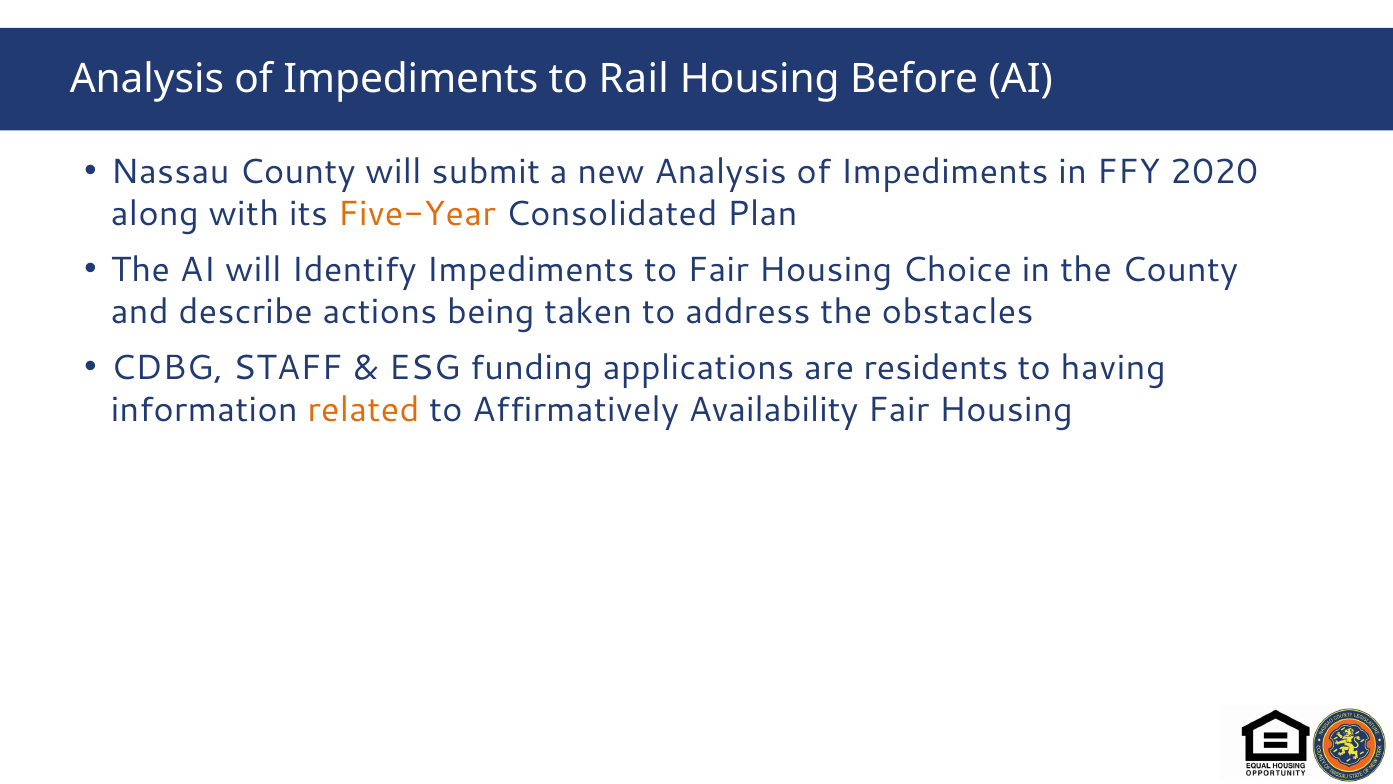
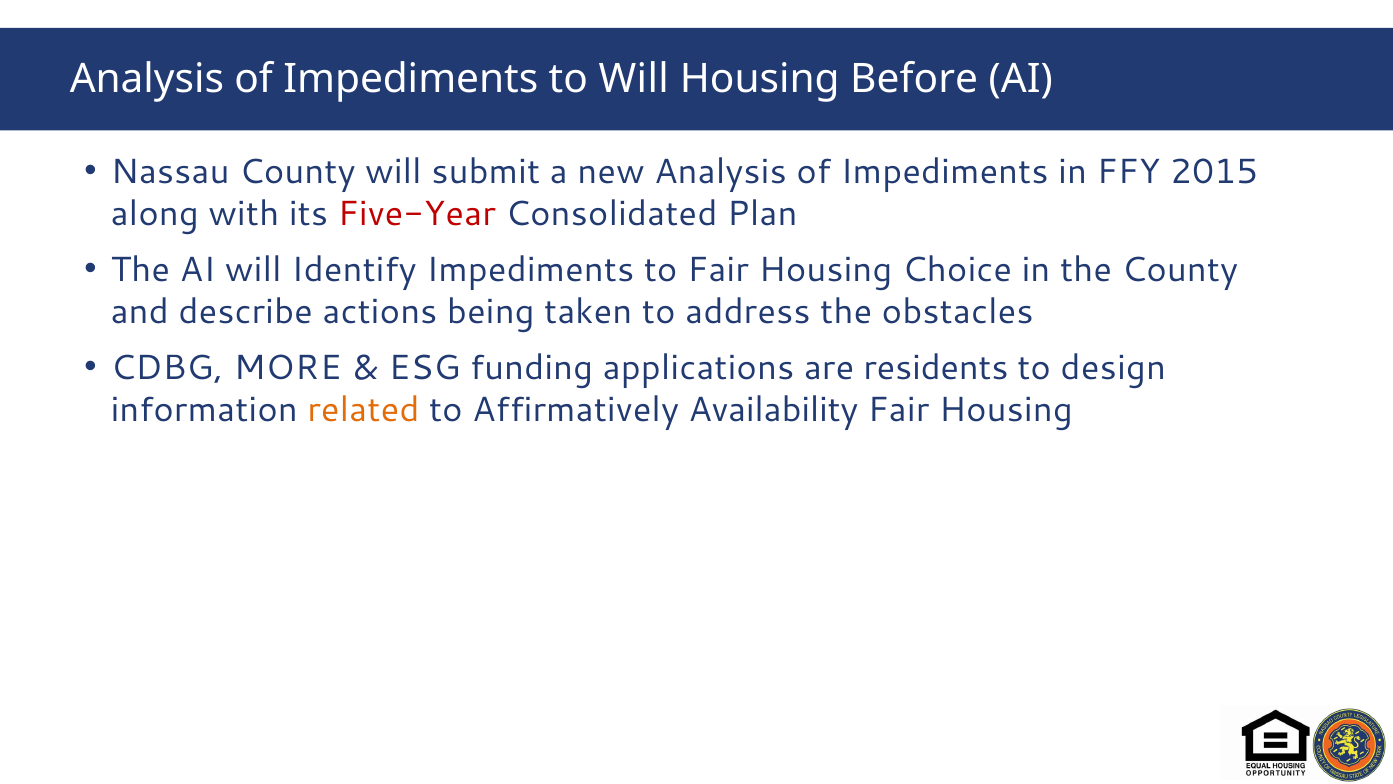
to Rail: Rail -> Will (634, 79)
2020: 2020 -> 2015 (1214, 172)
Five-Year colour: orange -> red (417, 214)
STAFF: STAFF -> MORE (288, 368)
having: having -> design (1113, 368)
